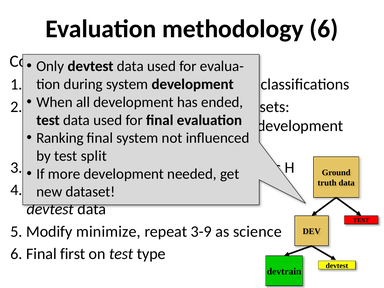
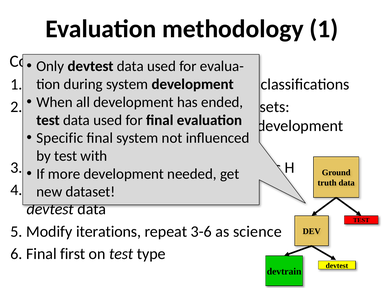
Evaluation methodology 6: 6 -> 1 (324, 29)
Ranking: Ranking -> Specific (60, 138)
test split: split -> with (94, 156)
minimize: minimize -> iterations (109, 232)
3-9: 3-9 -> 3-6 (201, 232)
